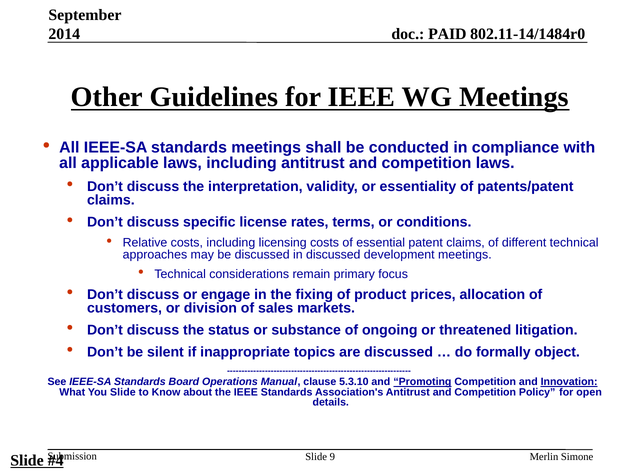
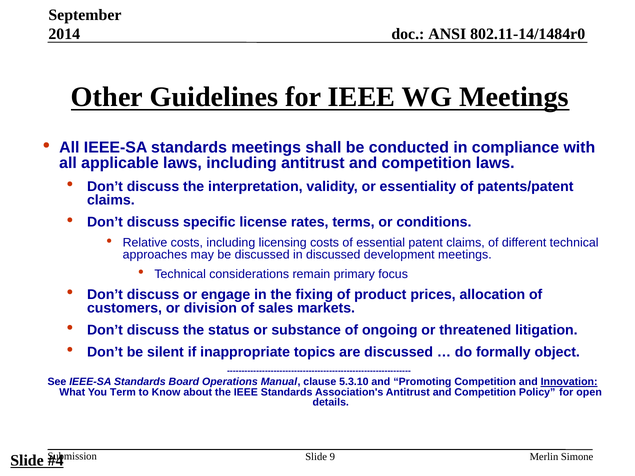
PAID: PAID -> ANSI (447, 34)
Promoting underline: present -> none (422, 382)
You Slide: Slide -> Term (123, 392)
